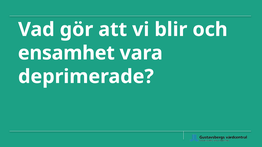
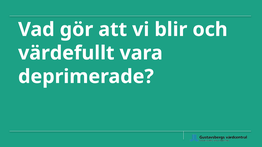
ensamhet: ensamhet -> värdefullt (66, 53)
